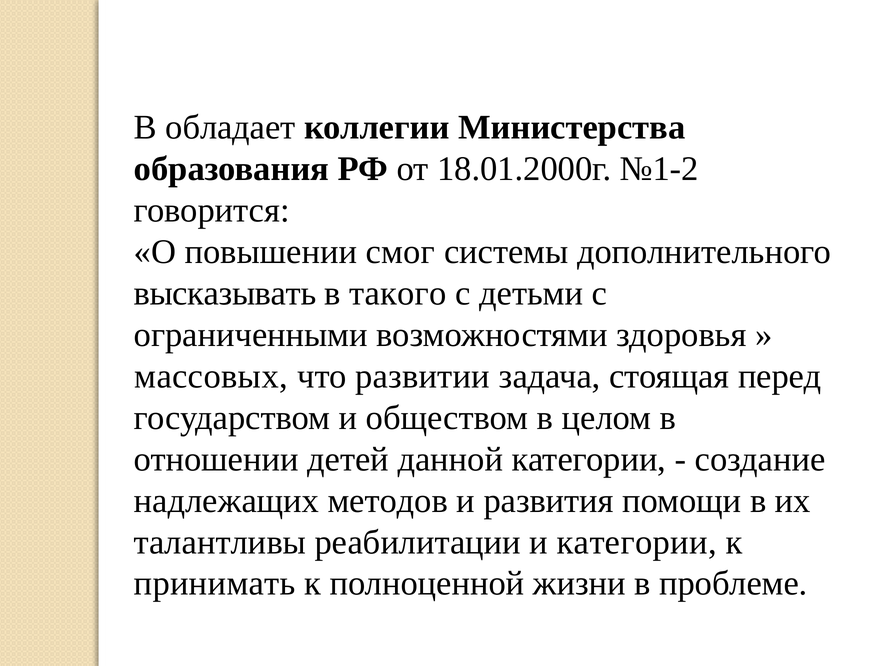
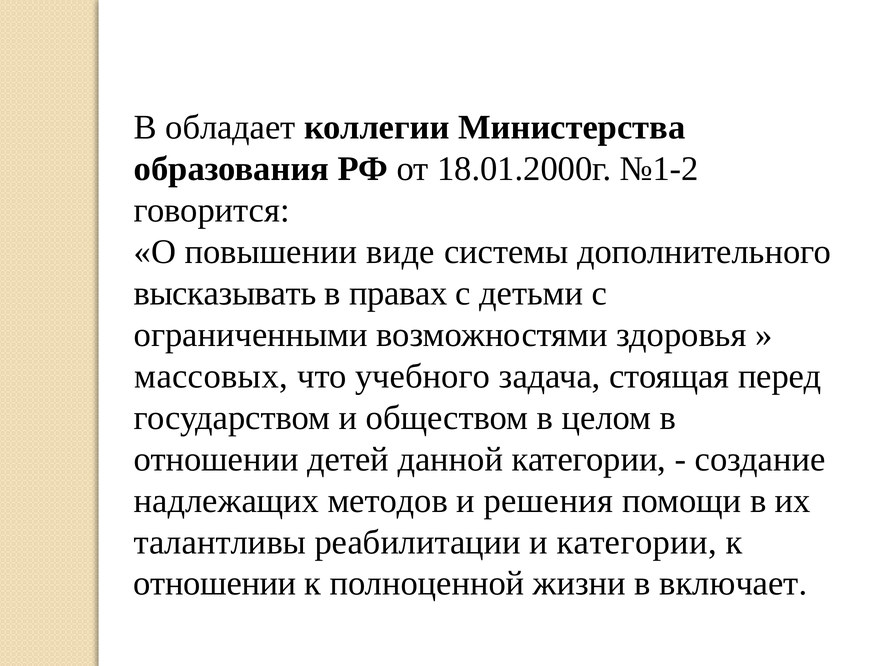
смог: смог -> виде (400, 252)
такого: такого -> правах (398, 294)
развитии: развитии -> учебного (423, 377)
развития: развития -> решения (548, 501)
принимать: принимать -> отношении (215, 584)
проблеме: проблеме -> включает (733, 584)
